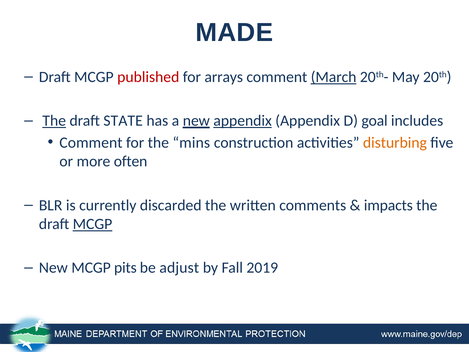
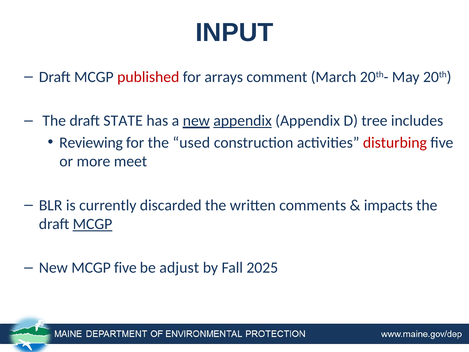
MADE: MADE -> INPUT (234, 32)
March underline: present -> none (334, 77)
The underline: present -> none (54, 121)
goal: goal -> tree (374, 121)
Comment: Comment -> Reviewing (91, 143)
mins: mins -> used (191, 143)
disturbing colour: orange -> red (395, 143)
often: often -> meet (130, 161)
MCGP pits: pits -> five (125, 268)
2019: 2019 -> 2025 (262, 268)
